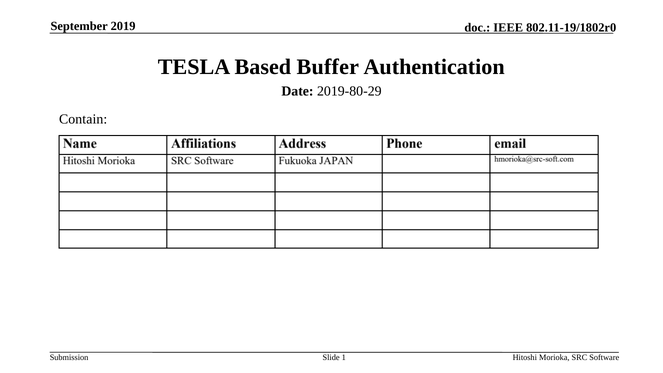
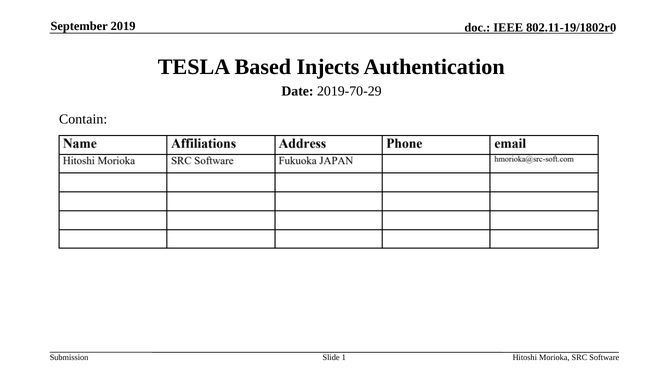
Buffer: Buffer -> Injects (328, 67)
2019-80-29: 2019-80-29 -> 2019-70-29 (349, 91)
